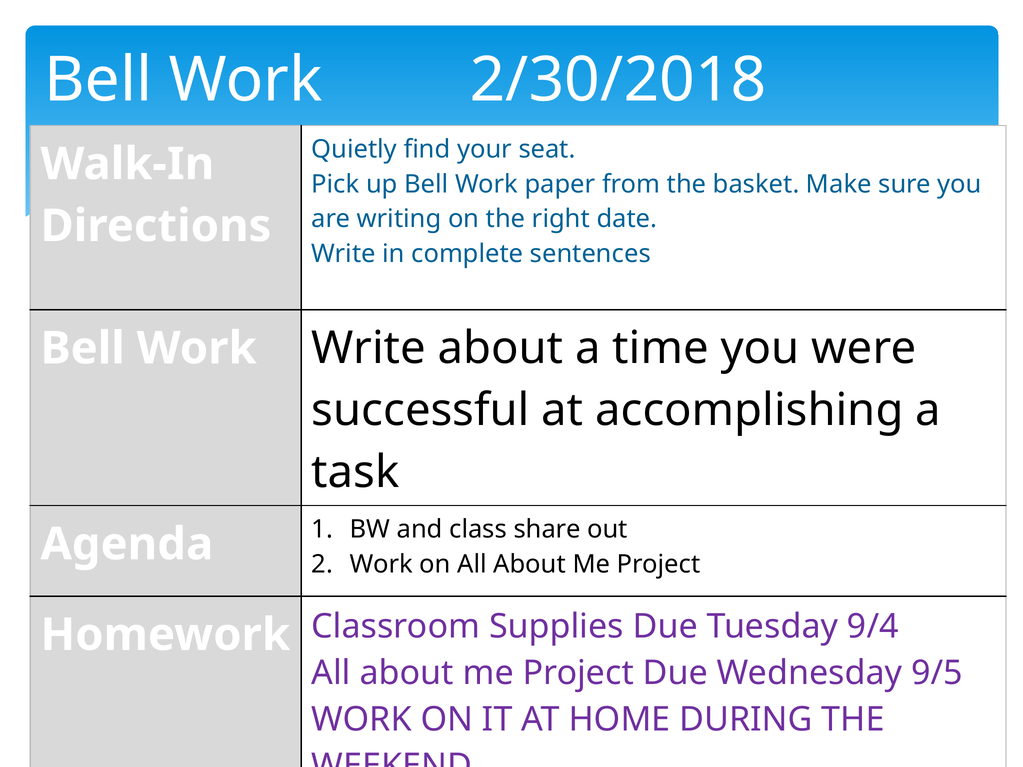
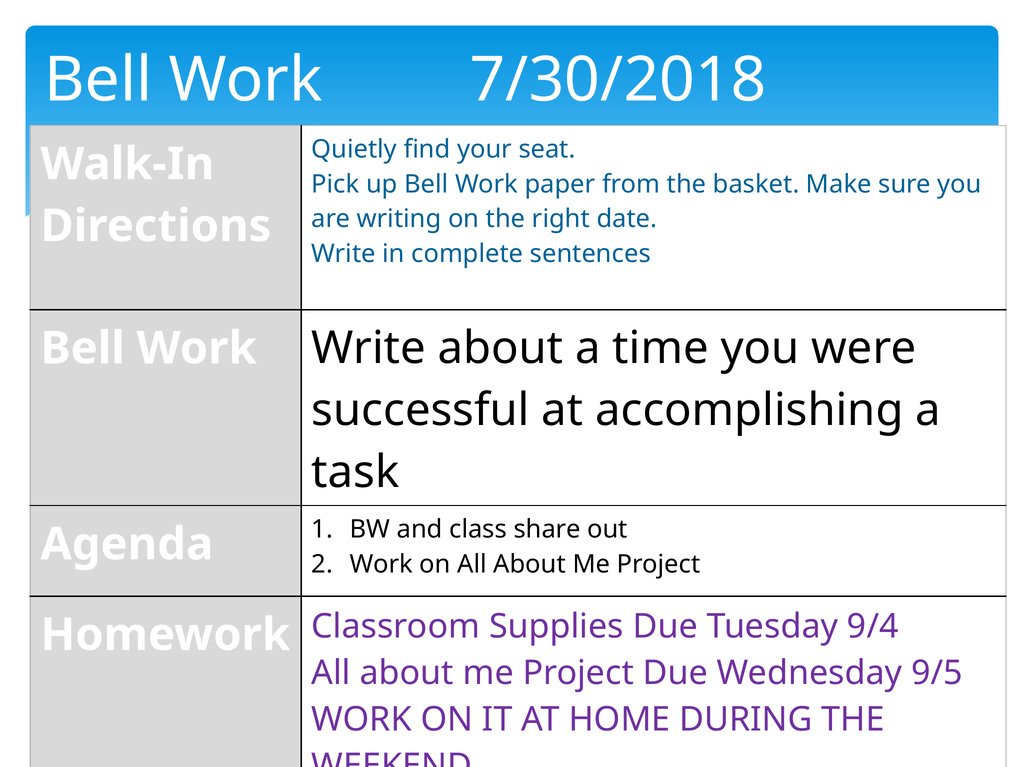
2/30/2018: 2/30/2018 -> 7/30/2018 (618, 80)
